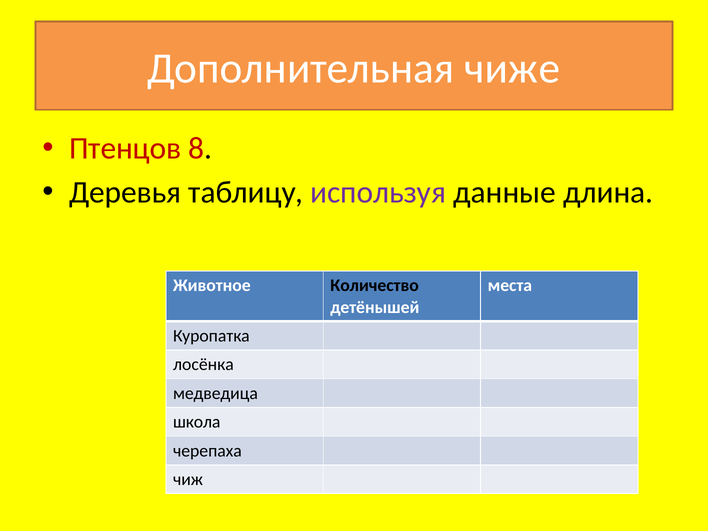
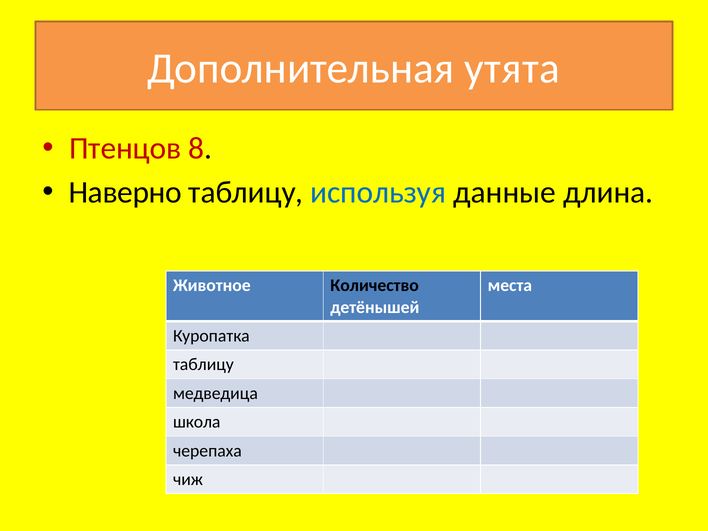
чиже: чиже -> утята (512, 69)
Деревья: Деревья -> Наверно (125, 193)
используя colour: purple -> blue (378, 193)
лосёнка: лосёнка -> таблицу (203, 365)
